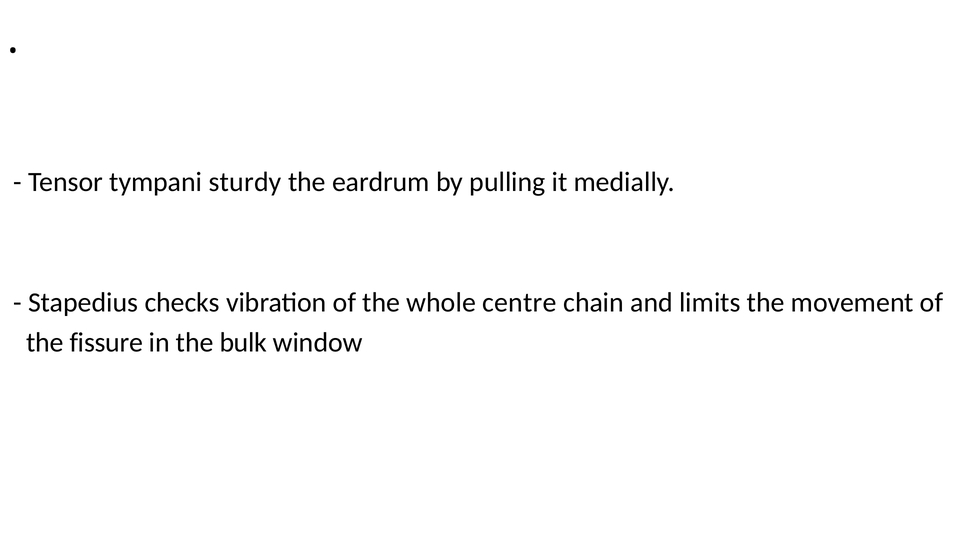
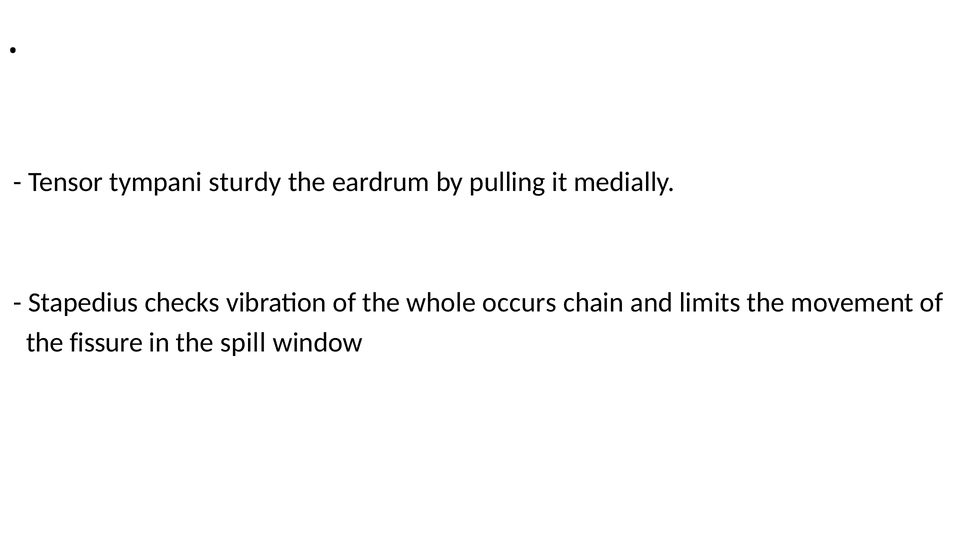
centre: centre -> occurs (519, 302)
bulk: bulk -> spill (243, 342)
